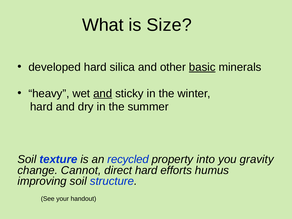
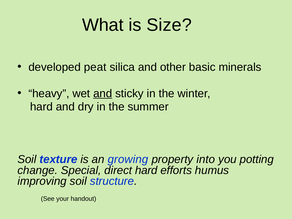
developed hard: hard -> peat (95, 67)
basic underline: present -> none (202, 67)
recycled: recycled -> growing (128, 159)
gravity: gravity -> potting (257, 159)
Cannot: Cannot -> Special (81, 170)
